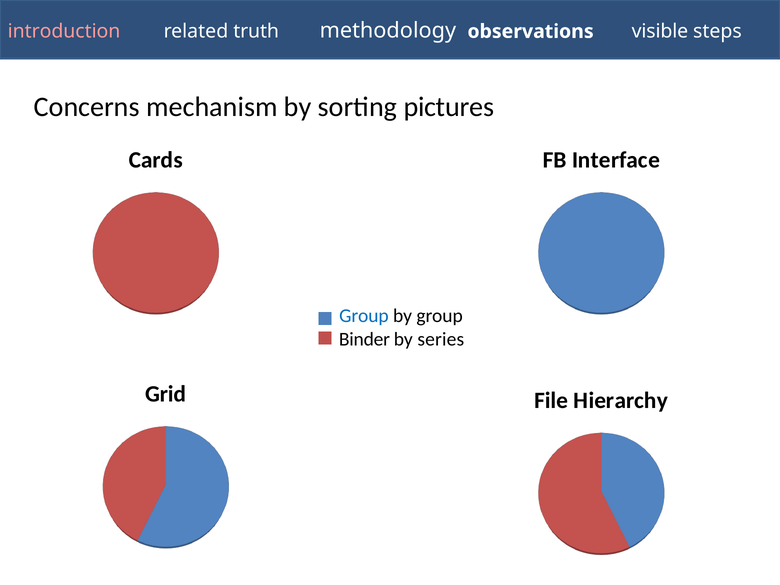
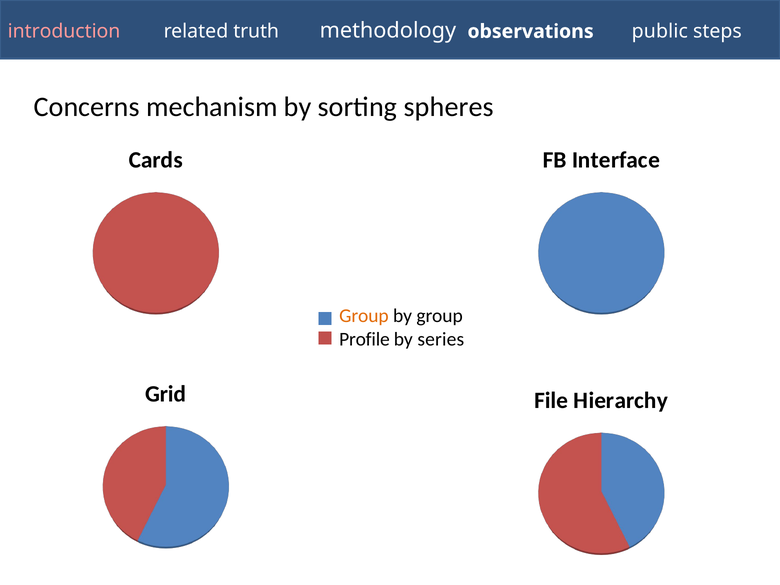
visible: visible -> public (660, 31)
pictures: pictures -> spheres (449, 107)
Group colour: blue -> orange (364, 316)
Binder: Binder -> Profile (364, 339)
